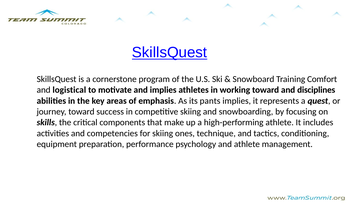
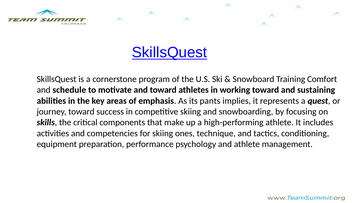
logistical: logistical -> schedule (69, 90)
and implies: implies -> toward (163, 90)
disciplines: disciplines -> sustaining (316, 90)
